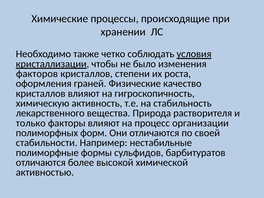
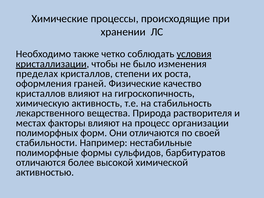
факторов: факторов -> пределах (37, 74)
только: только -> местах (31, 123)
